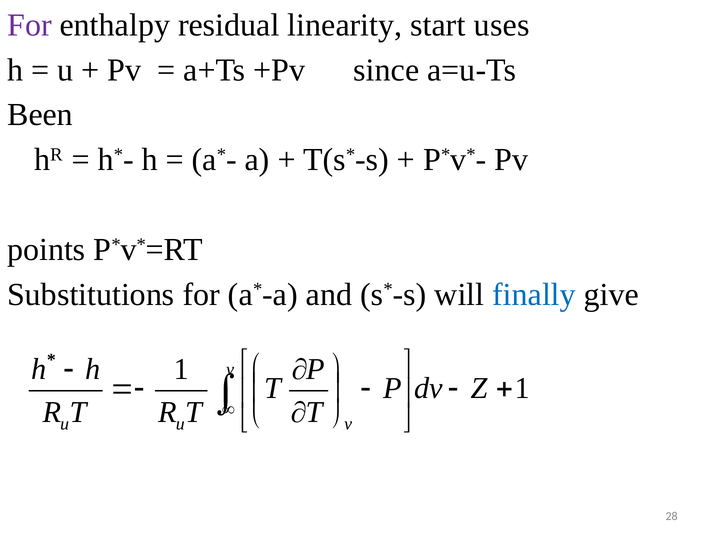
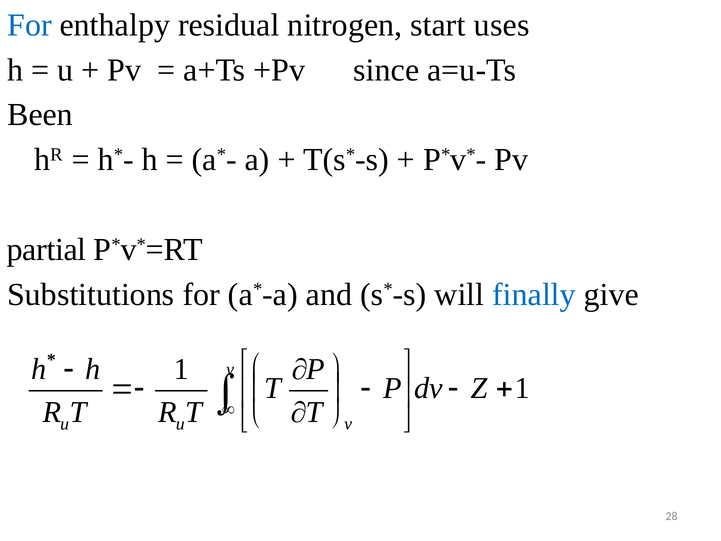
For colour: purple -> blue (29, 25)
linearity: linearity -> nitrogen (345, 25)
points: points -> partial (46, 249)
